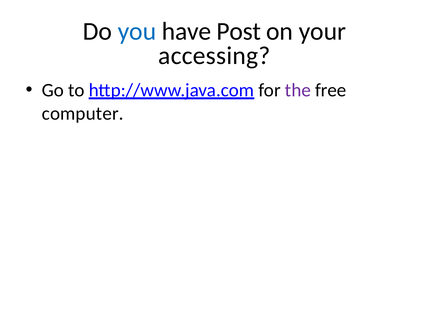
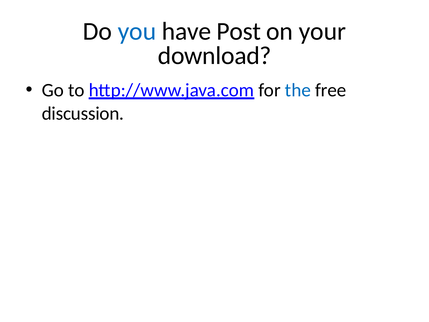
accessing: accessing -> download (215, 56)
the colour: purple -> blue (298, 90)
computer: computer -> discussion (83, 113)
